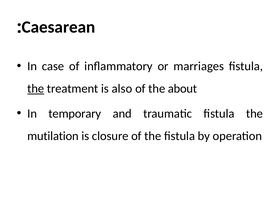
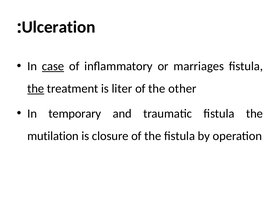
Caesarean: Caesarean -> Ulceration (59, 27)
case underline: none -> present (53, 66)
also: also -> liter (122, 89)
about: about -> other (182, 89)
